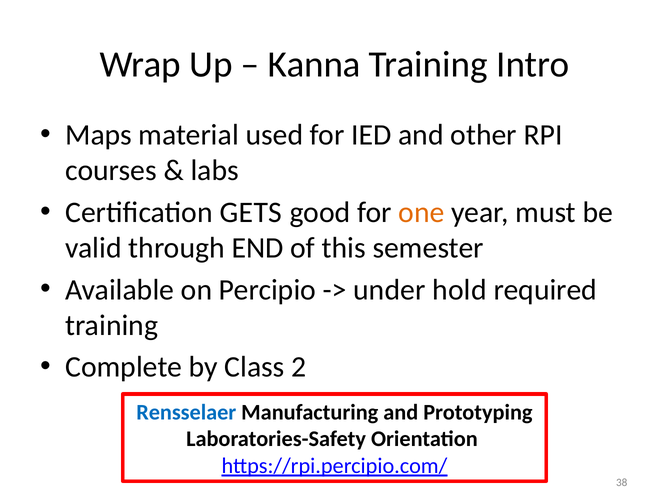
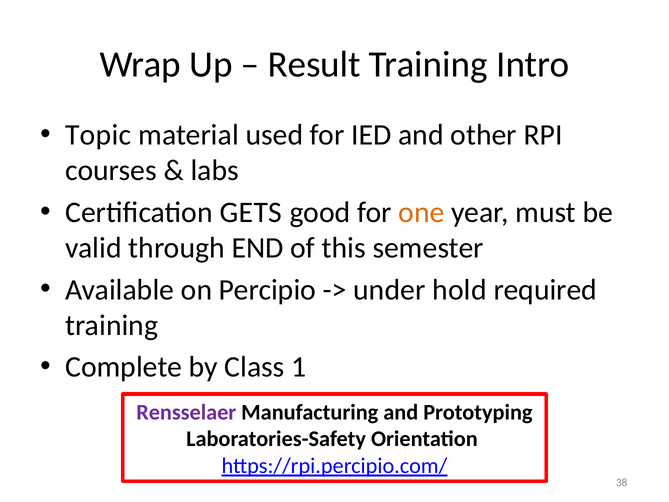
Kanna: Kanna -> Result (314, 64)
Maps: Maps -> Topic (98, 135)
2: 2 -> 1 (299, 367)
Rensselaer colour: blue -> purple (186, 412)
